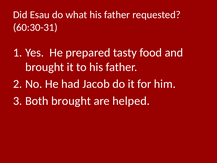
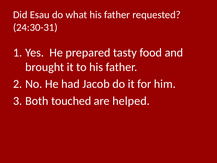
60:30-31: 60:30-31 -> 24:30-31 (35, 27)
Both brought: brought -> touched (71, 101)
